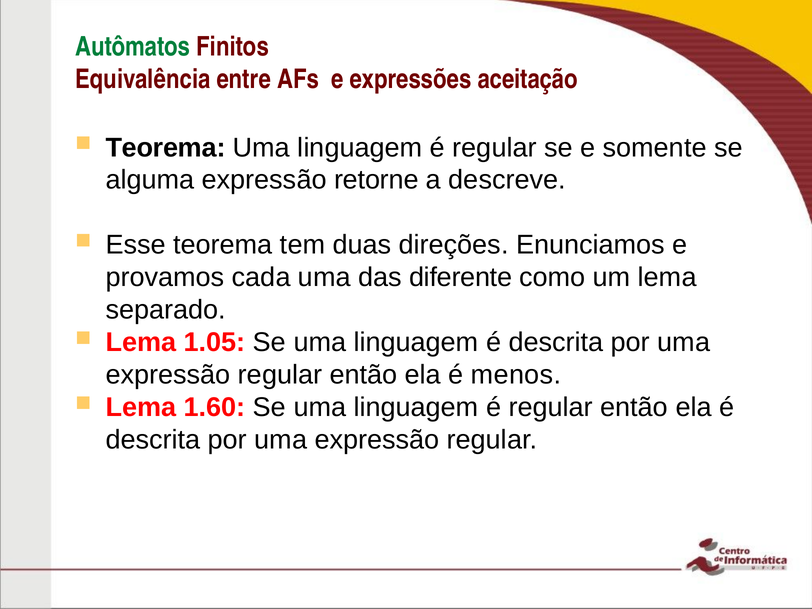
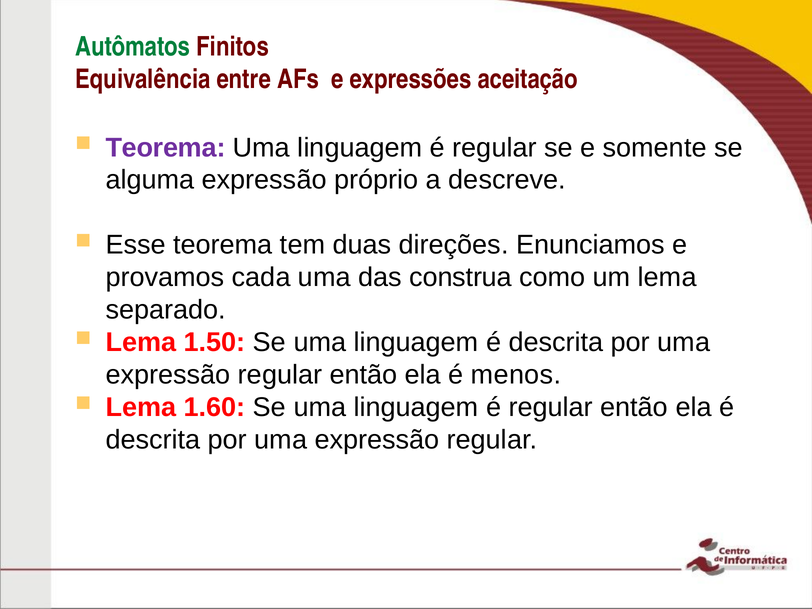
Teorema colour: black -> purple (166, 148)
retorne: retorne -> próprio (376, 180)
diferente: diferente -> construa (461, 278)
1.05: 1.05 -> 1.50 (215, 342)
